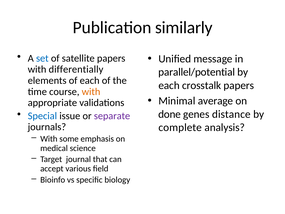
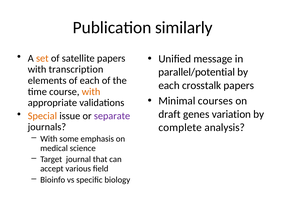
set colour: blue -> orange (42, 58)
differentially: differentially -> transcription (76, 69)
average: average -> courses (215, 101)
Special colour: blue -> orange (42, 116)
done: done -> draft (170, 114)
distance: distance -> variation (231, 114)
